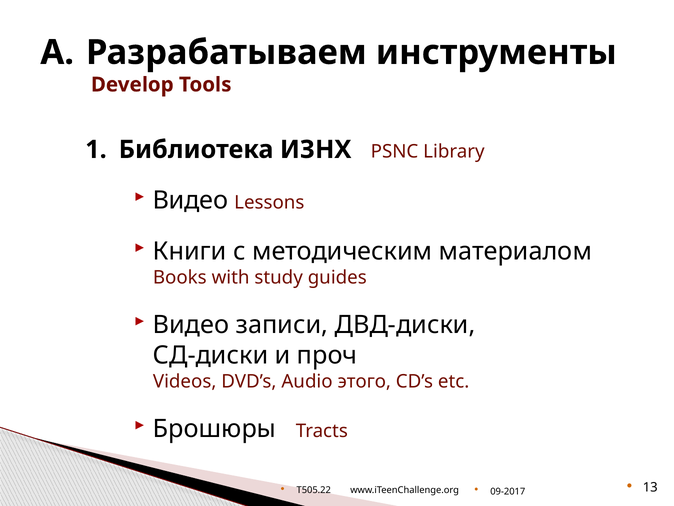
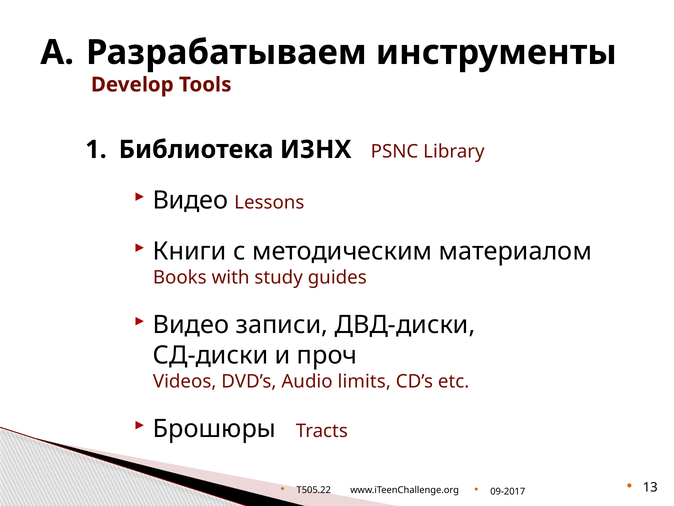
этого: этого -> limits (364, 381)
